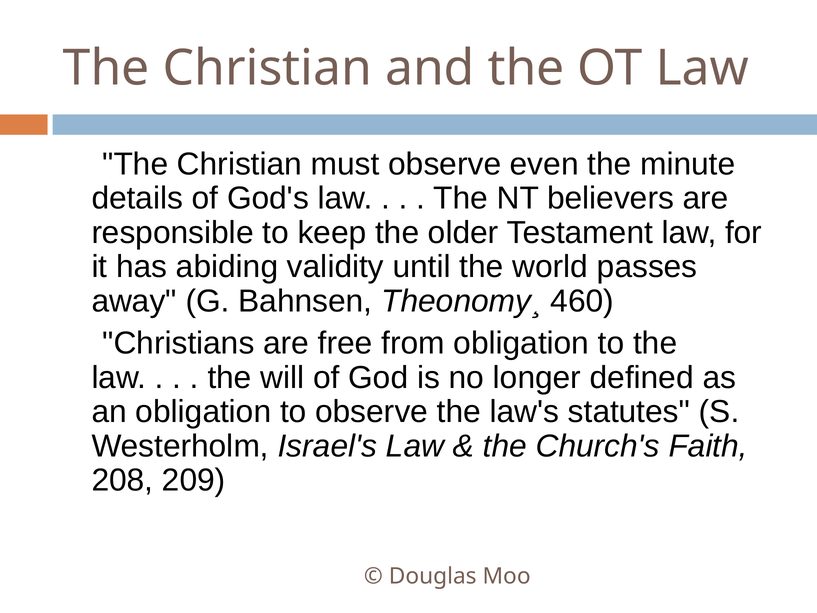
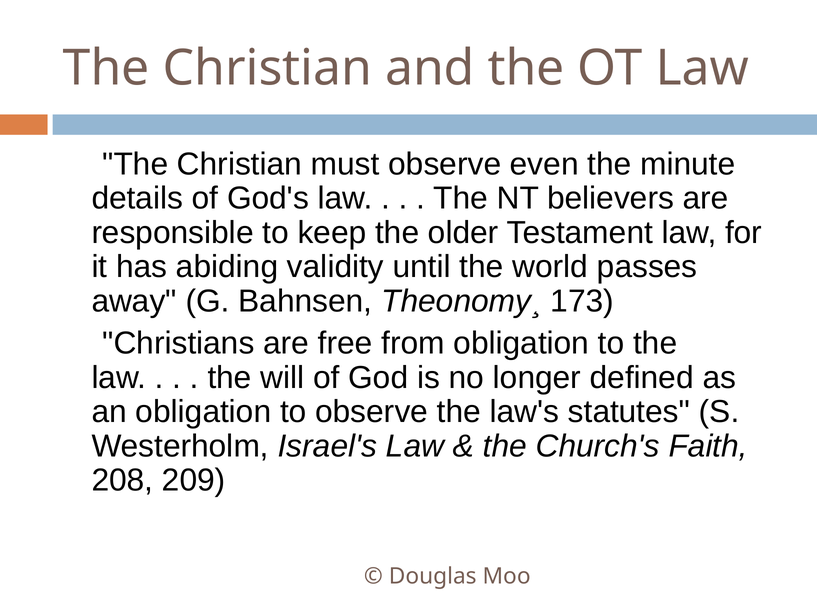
460: 460 -> 173 (582, 301)
